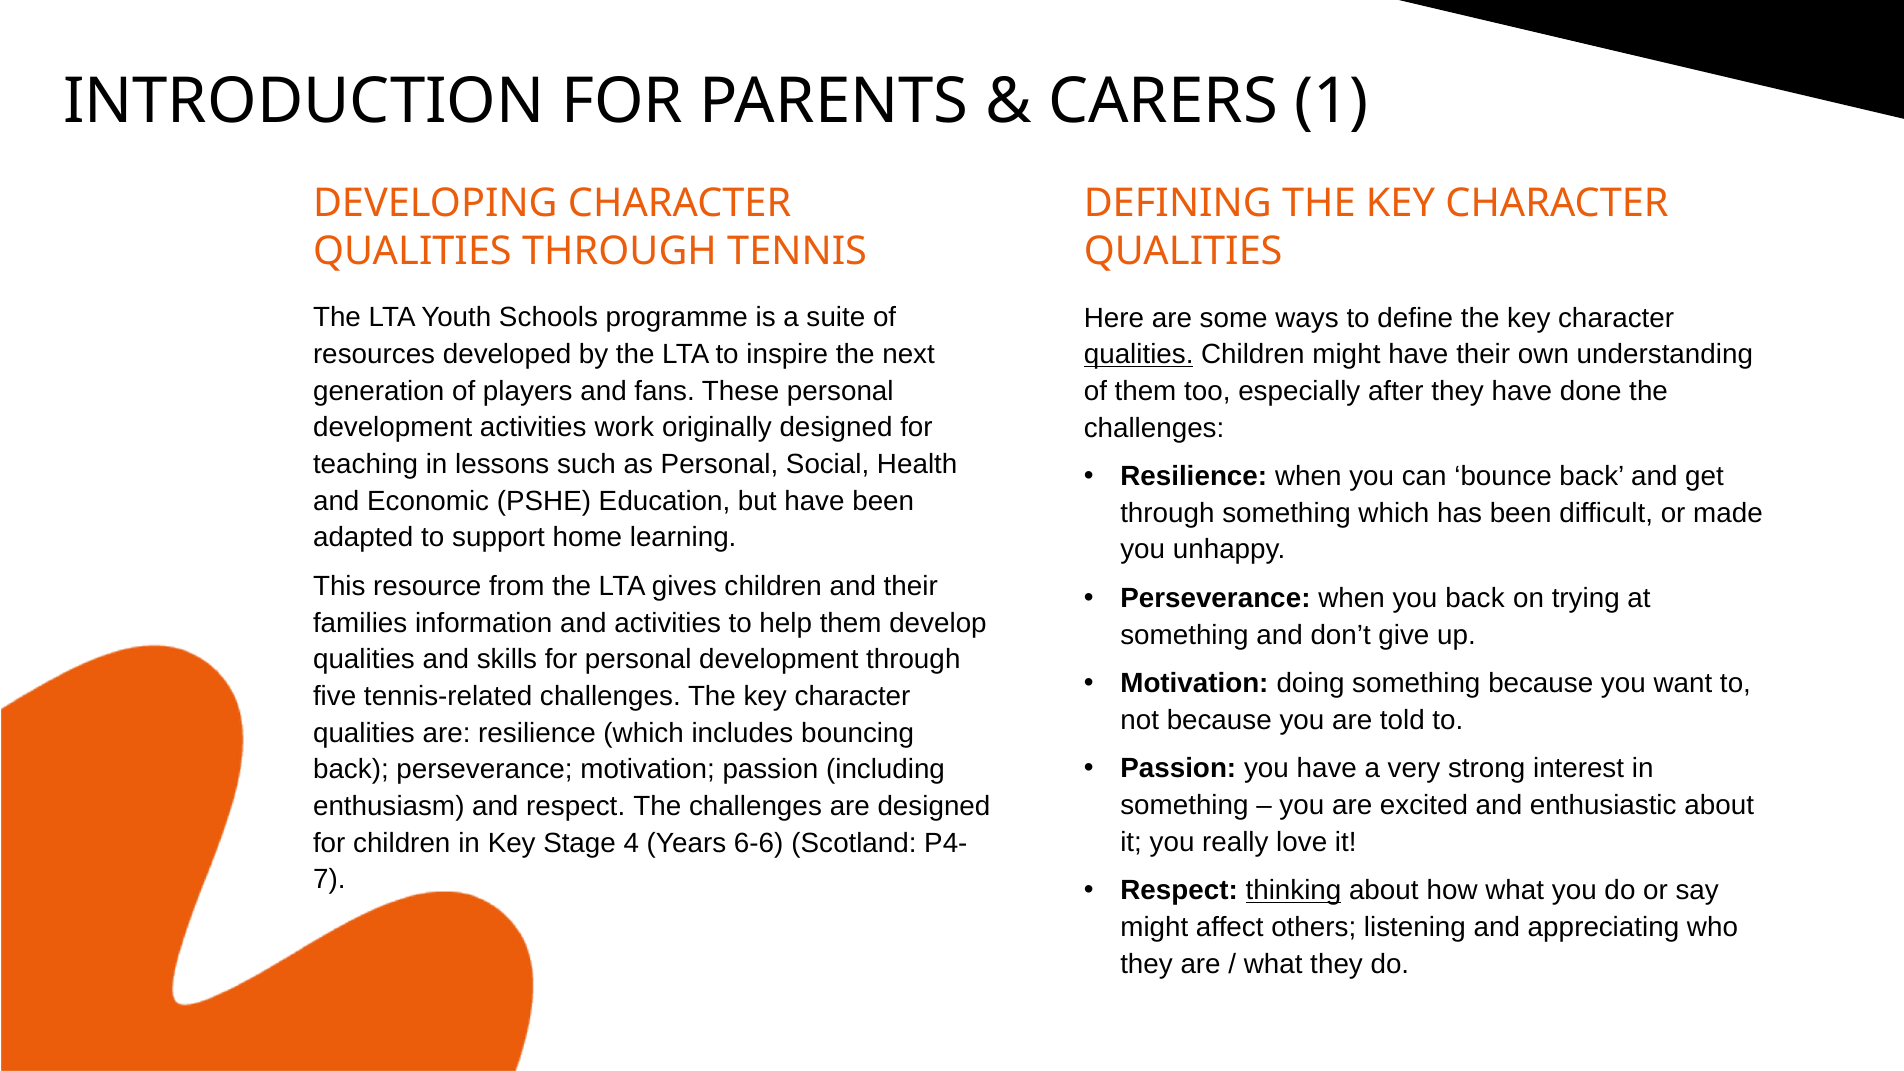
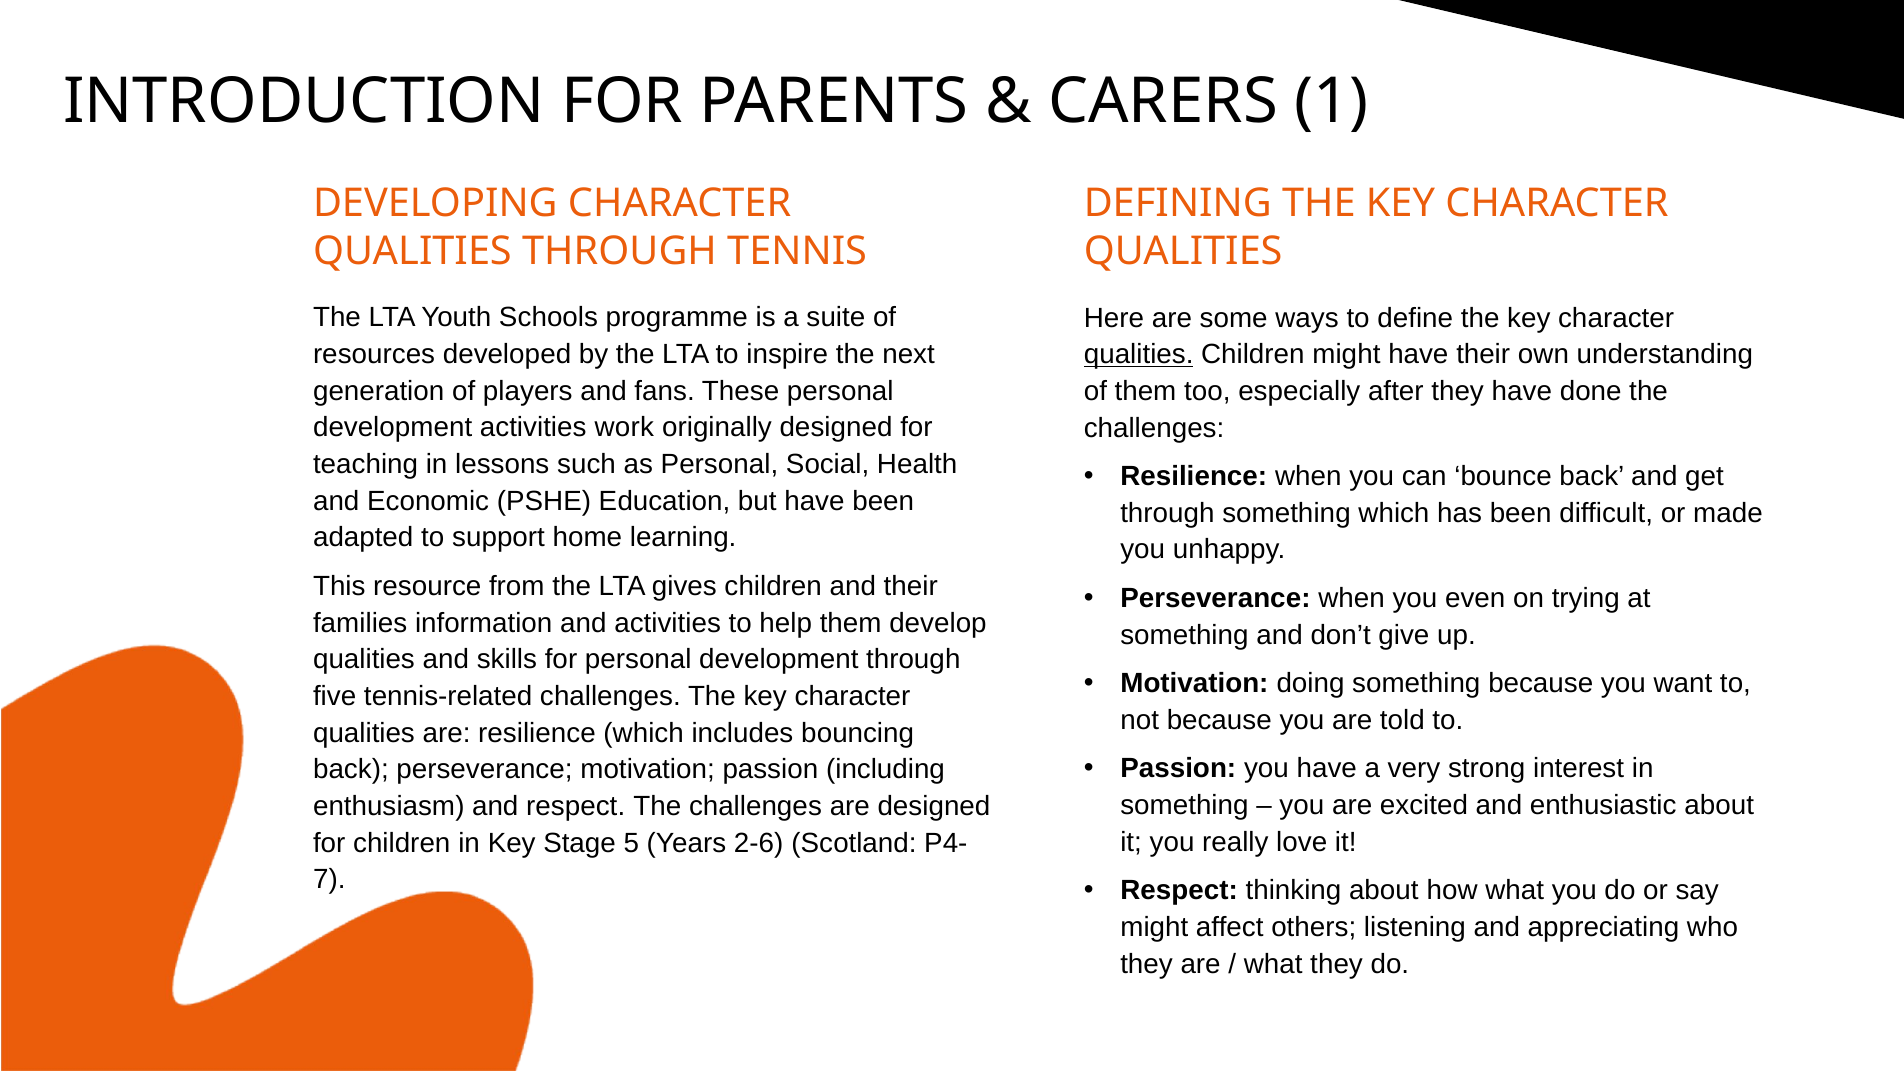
you back: back -> even (1475, 598)
4: 4 -> 5 (631, 843)
6-6: 6-6 -> 2-6 (759, 843)
thinking underline: present -> none (1293, 891)
